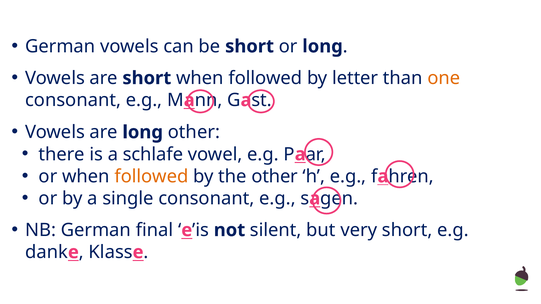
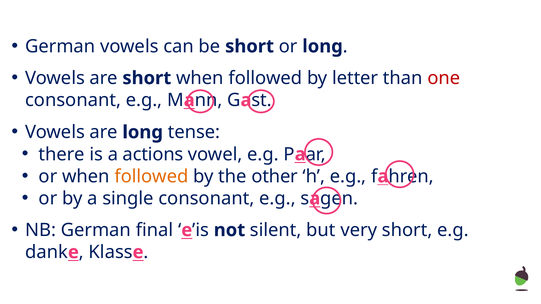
one colour: orange -> red (444, 78)
long other: other -> tense (194, 132)
schlafe: schlafe -> actions (153, 154)
